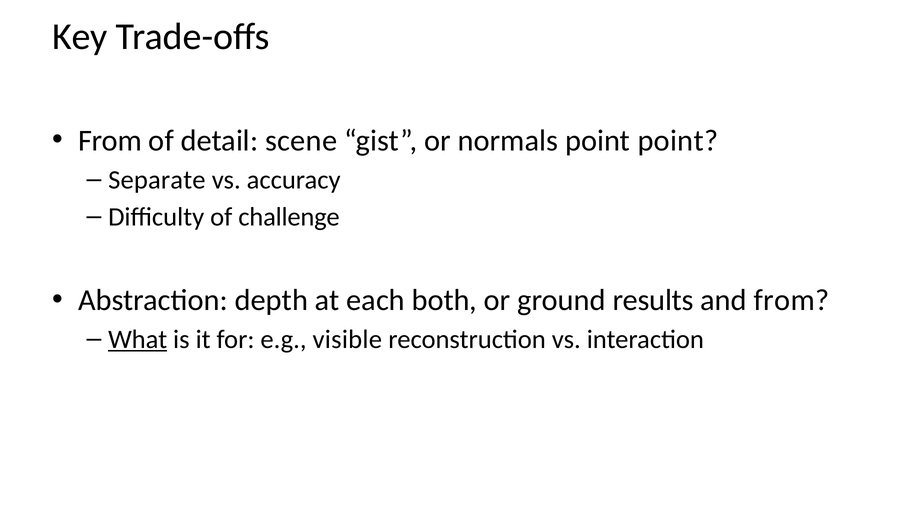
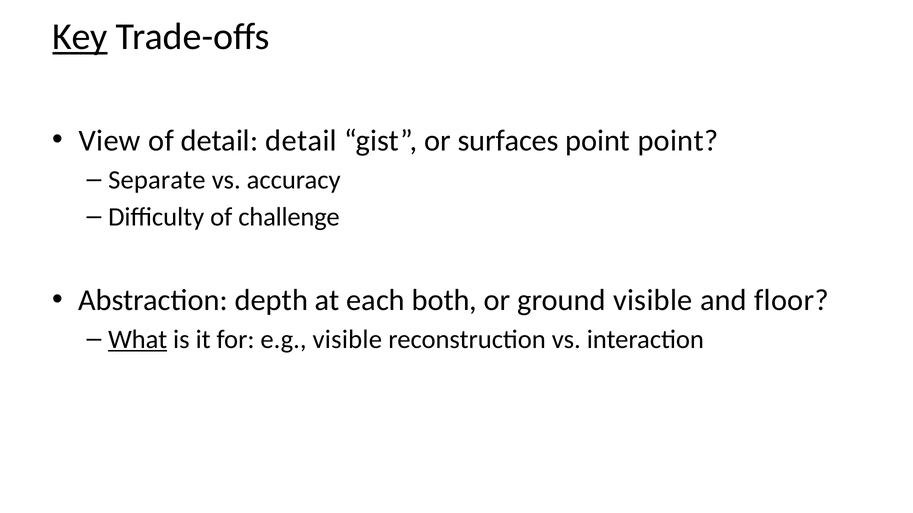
Key underline: none -> present (80, 37)
From: From -> View (110, 141)
detail scene: scene -> detail (301, 141)
normals: normals -> surfaces (508, 141)
ground results: results -> visible (653, 300)
and from: from -> floor (791, 300)
